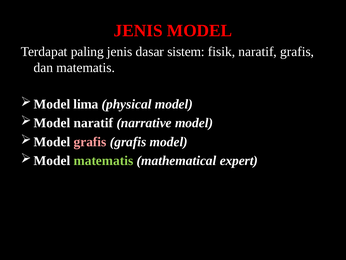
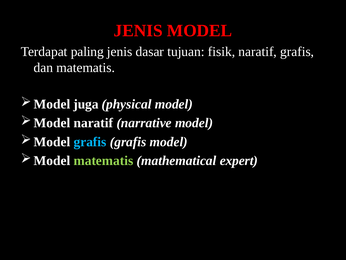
sistem: sistem -> tujuan (186, 51)
lima: lima -> juga (86, 104)
grafis colour: pink -> light blue (90, 142)
